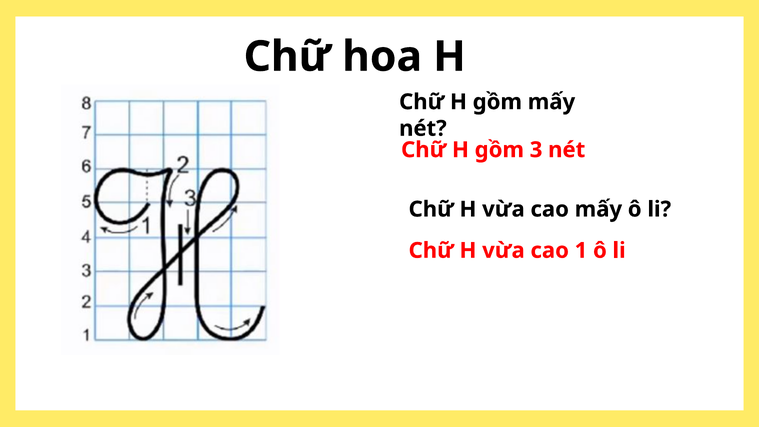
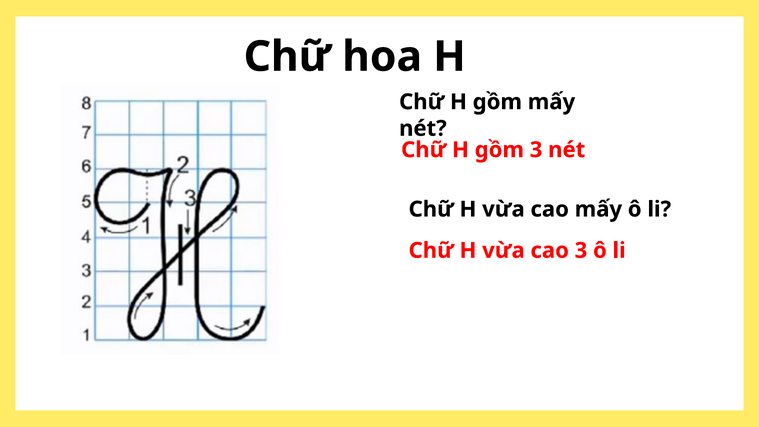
1: 1 -> 3 (581, 251)
